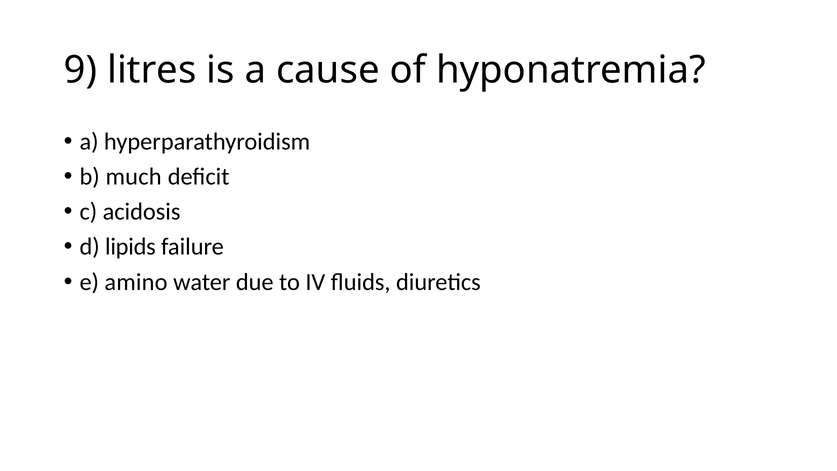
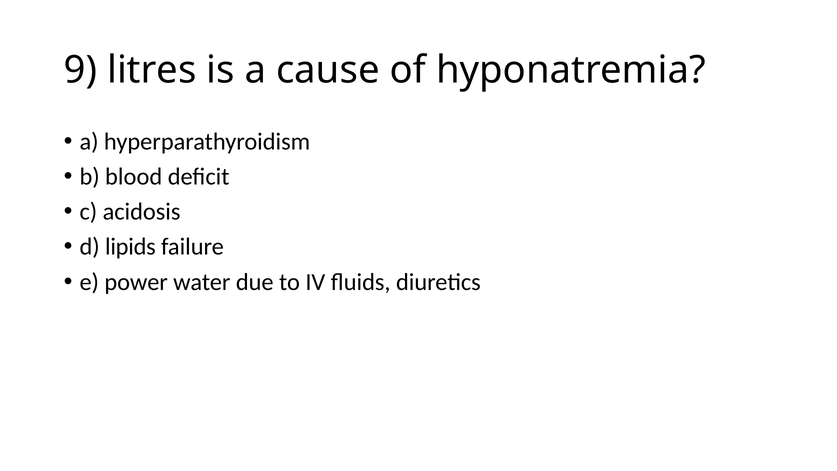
much: much -> blood (134, 177)
amino: amino -> power (136, 282)
